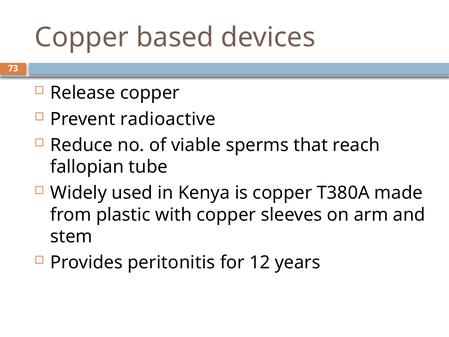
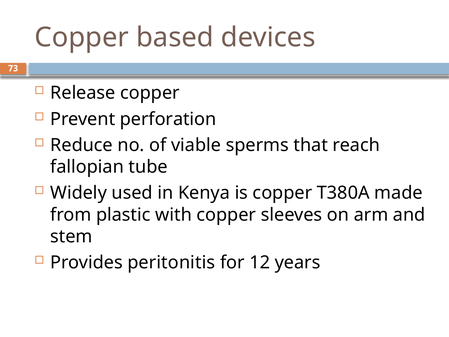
radioactive: radioactive -> perforation (168, 119)
